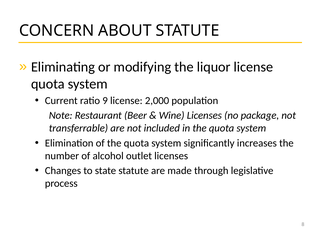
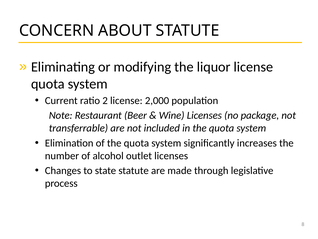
9: 9 -> 2 (105, 100)
